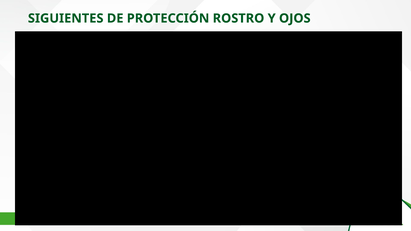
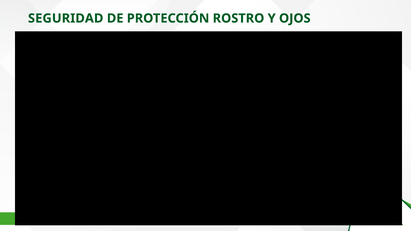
SIGUIENTES: SIGUIENTES -> SEGURIDAD (66, 18)
